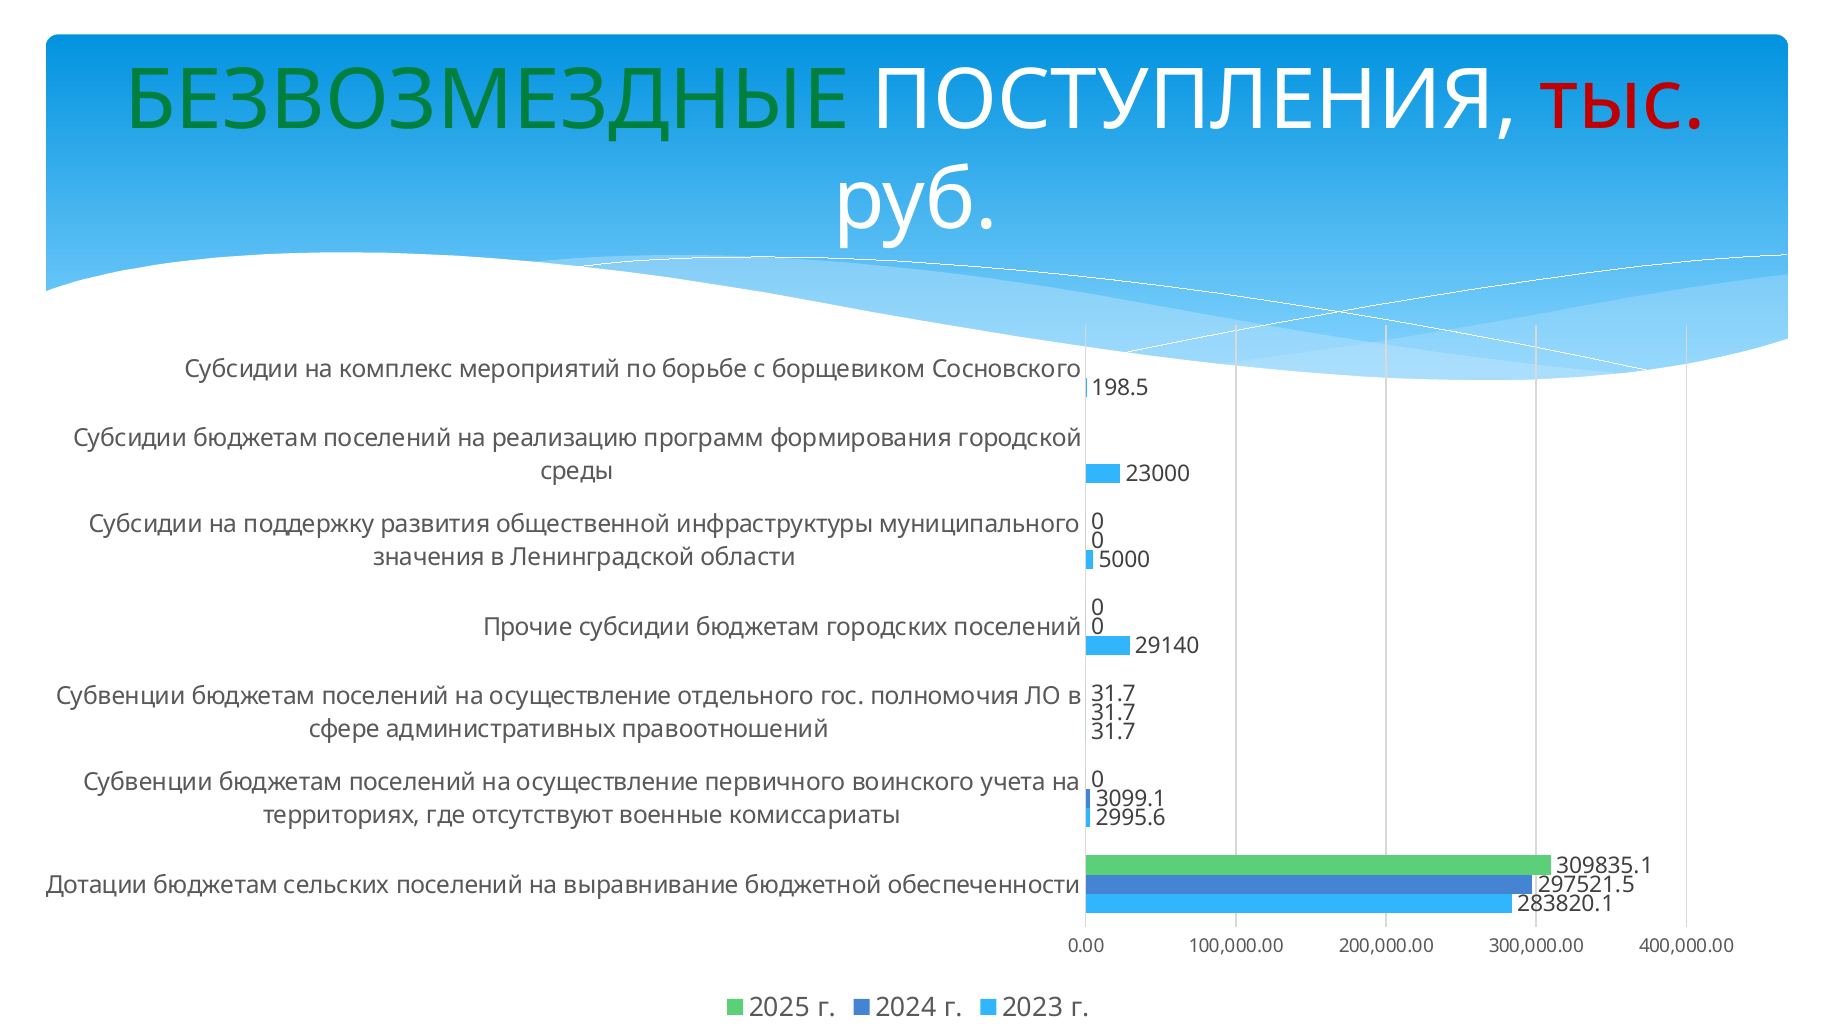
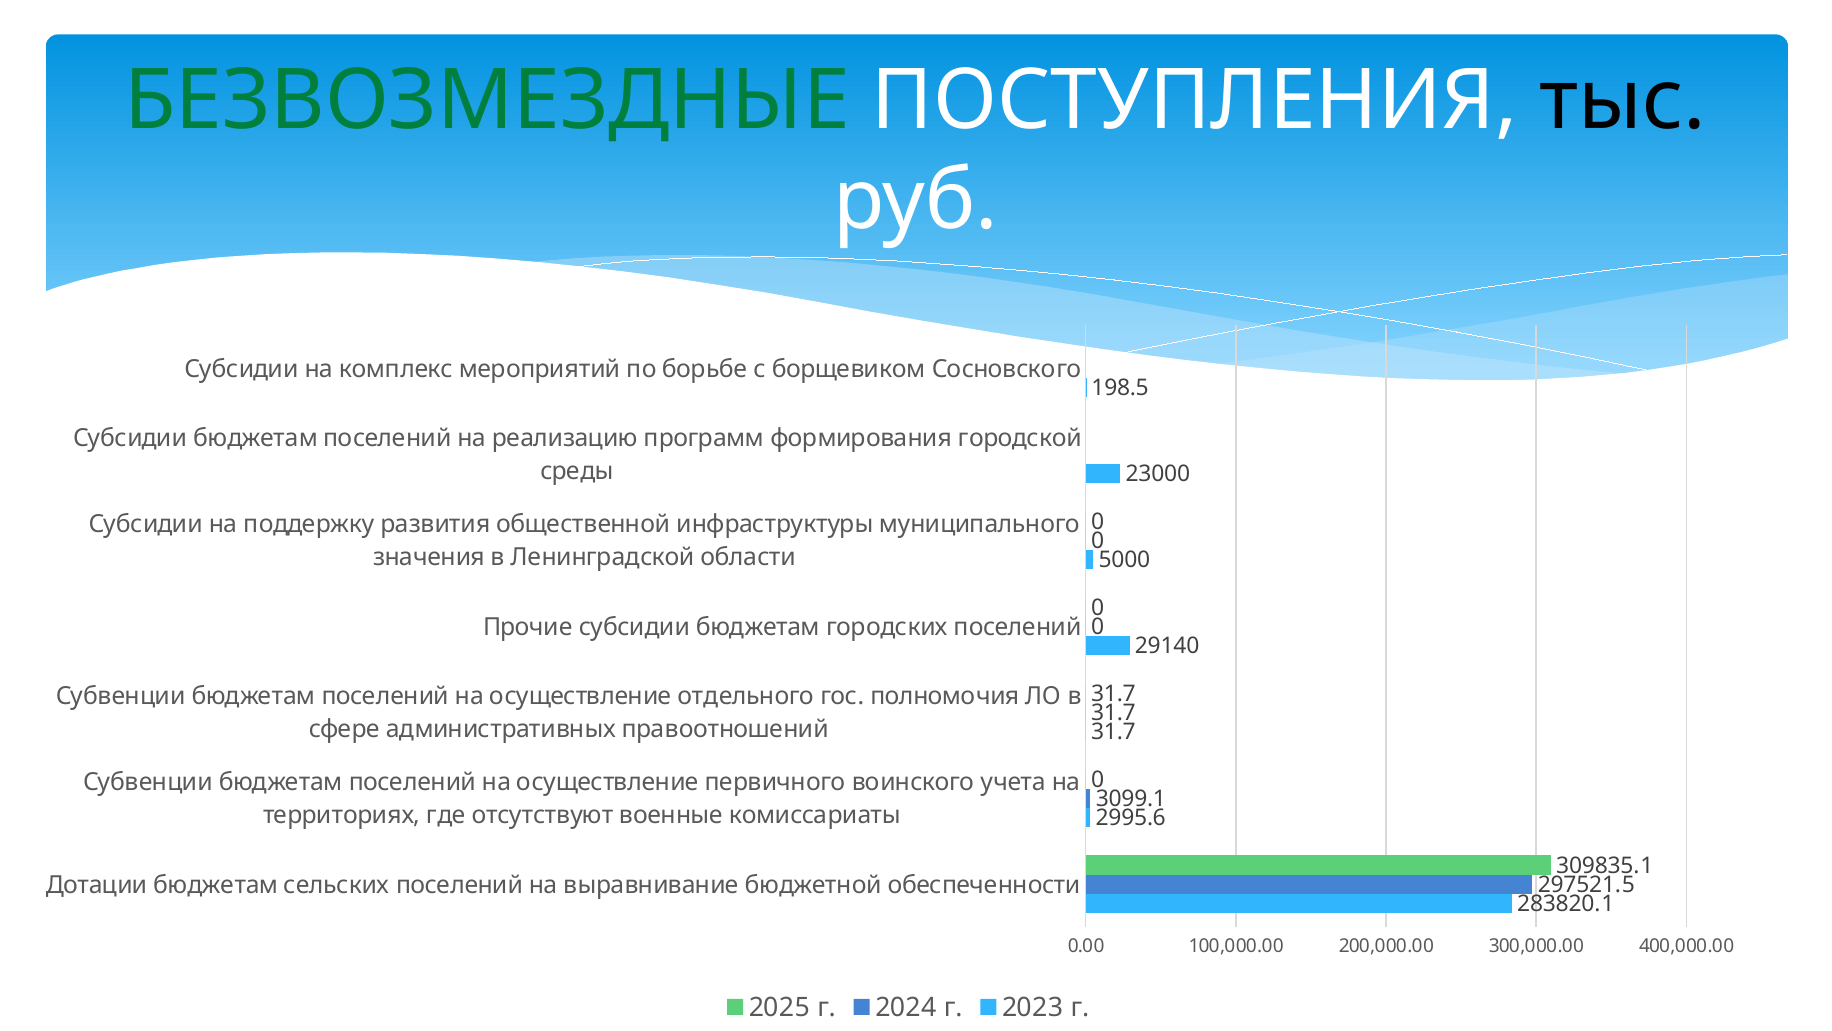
тыс colour: red -> black (1623, 100)
